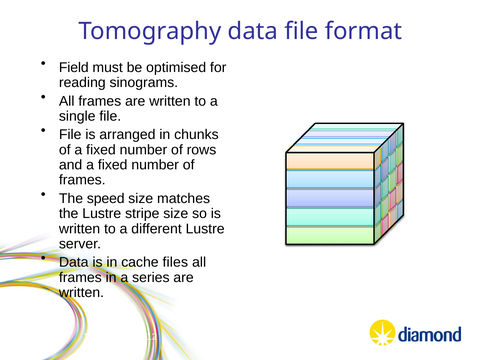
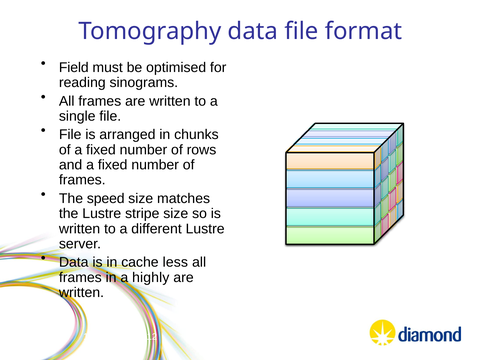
files: files -> less (175, 263)
series: series -> highly (151, 278)
